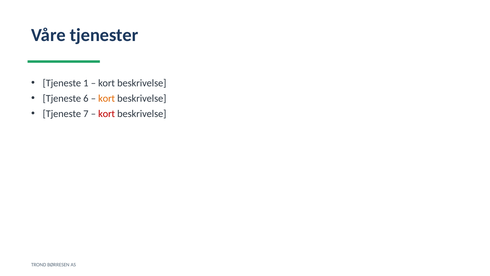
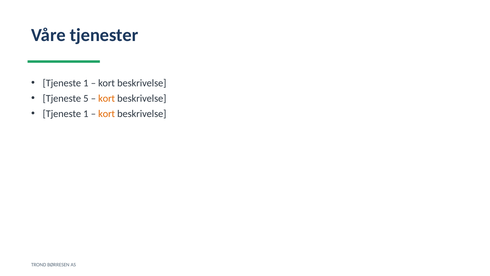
6: 6 -> 5 (86, 98)
7: 7 -> 1 (86, 114)
kort colour: red -> orange (107, 114)
